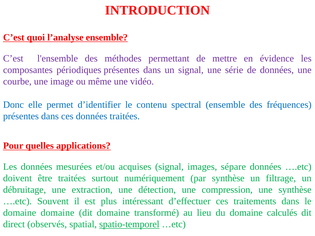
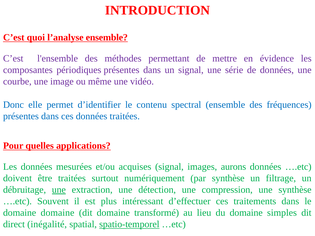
sépare: sépare -> aurons (233, 167)
une underline: none -> present (59, 190)
calculés: calculés -> simples (282, 213)
observés: observés -> inégalité (47, 225)
